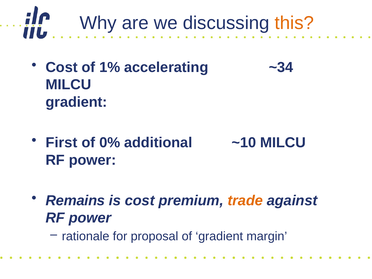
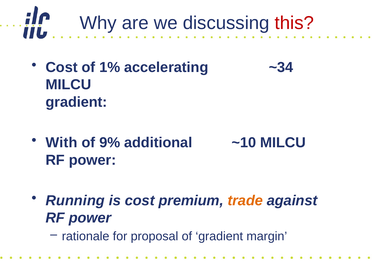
this colour: orange -> red (294, 23)
First: First -> With (62, 143)
0%: 0% -> 9% (110, 143)
Remains: Remains -> Running (75, 201)
